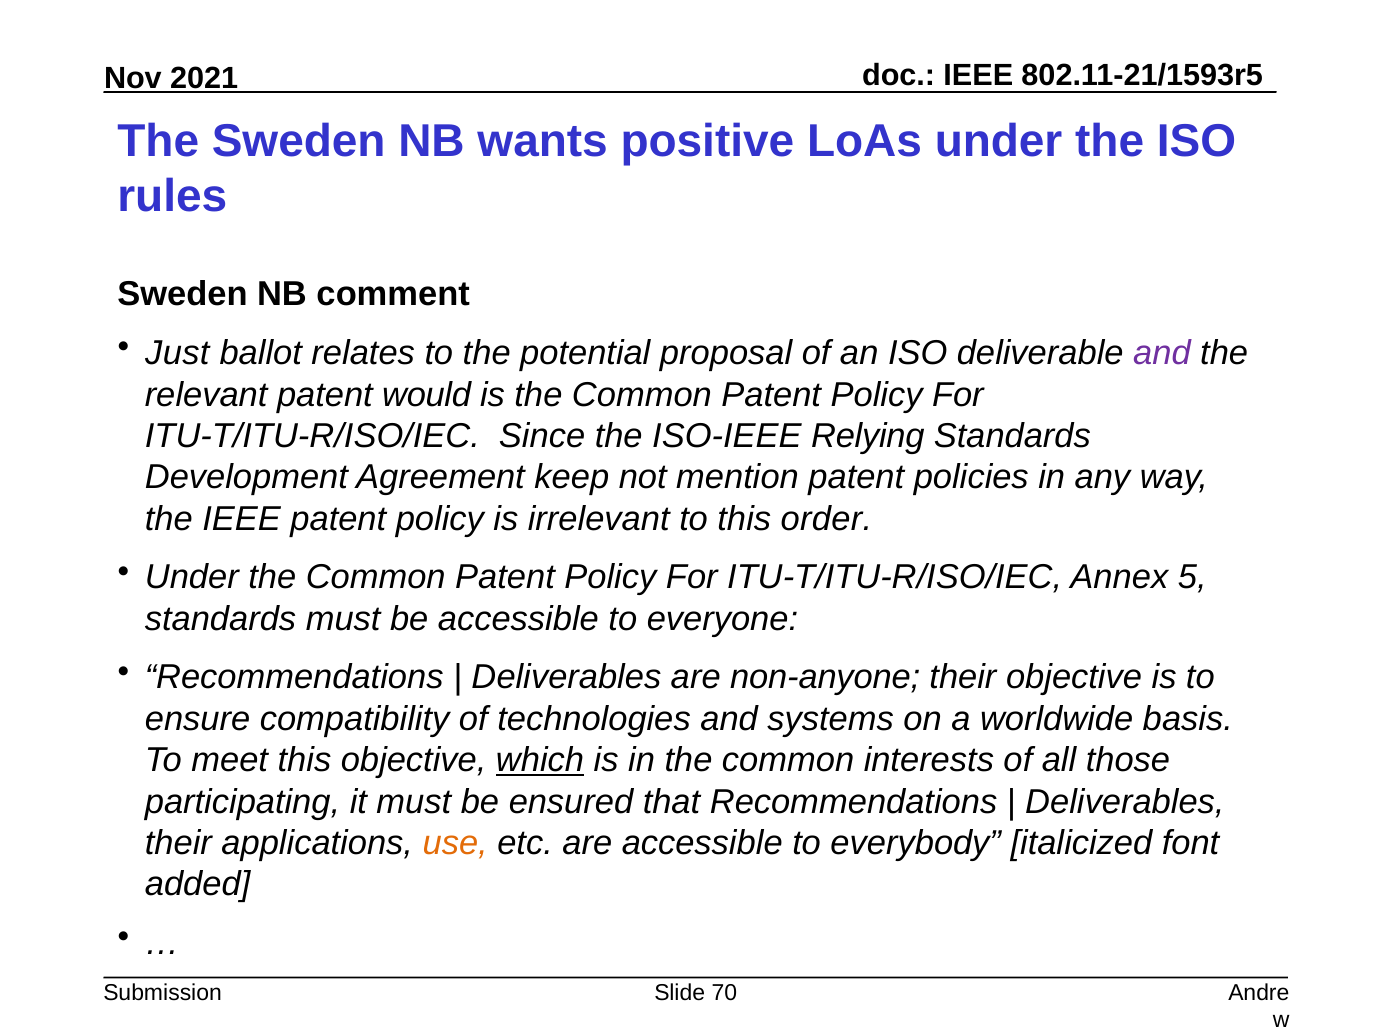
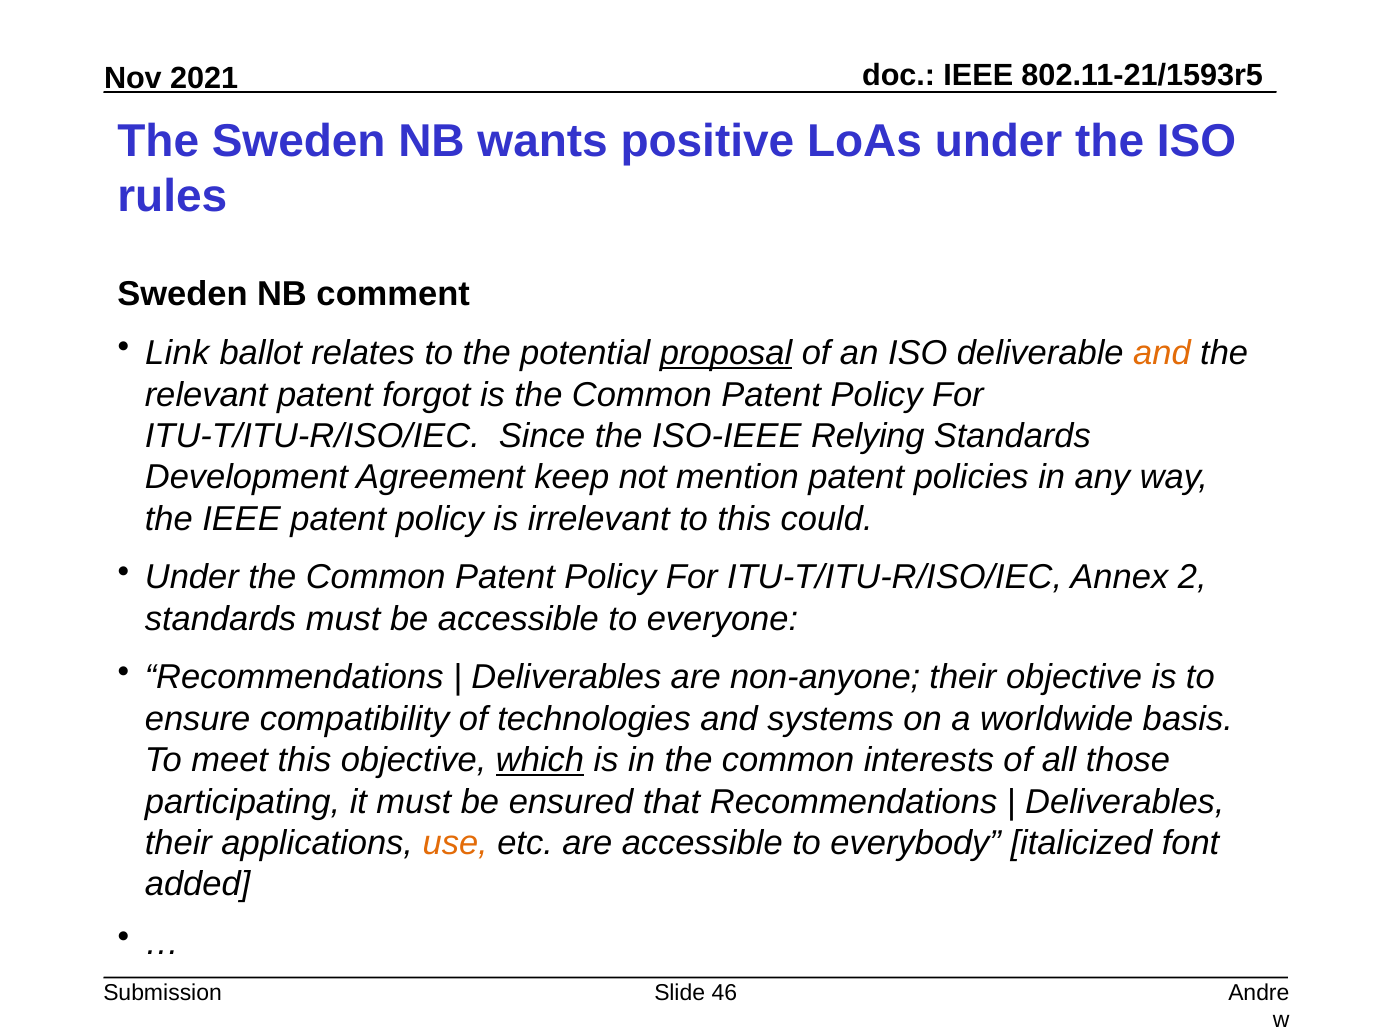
Just: Just -> Link (177, 353)
proposal underline: none -> present (726, 353)
and colour: purple -> orange (1162, 353)
would: would -> forgot (426, 395)
order: order -> could (827, 519)
5: 5 -> 2 (1192, 578)
70: 70 -> 46 (724, 993)
